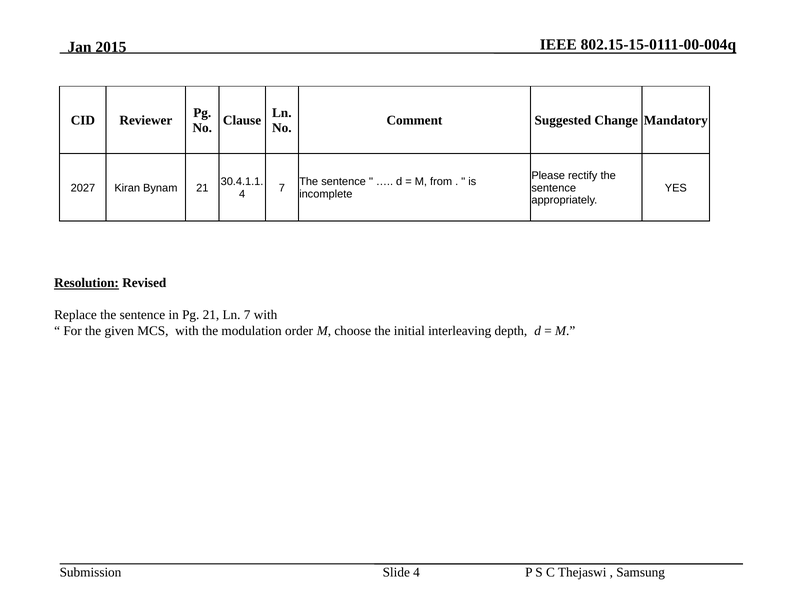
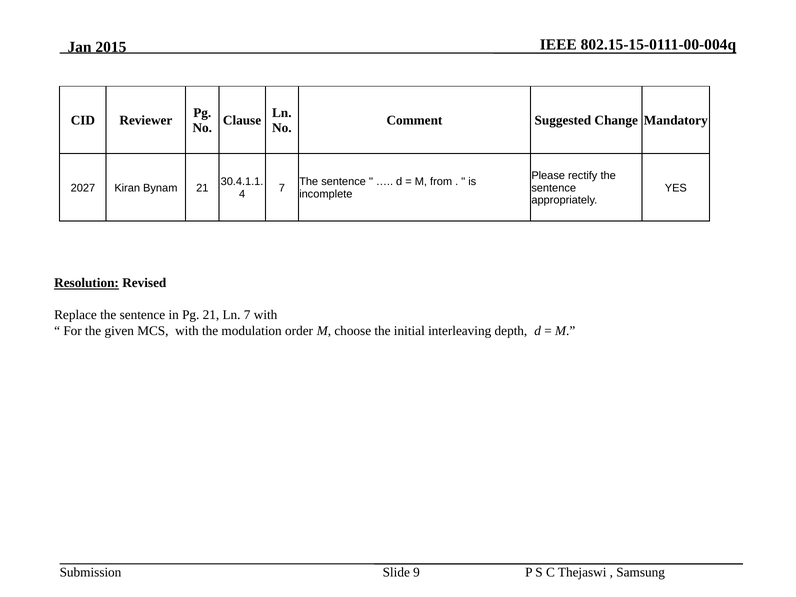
Slide 4: 4 -> 9 (417, 573)
